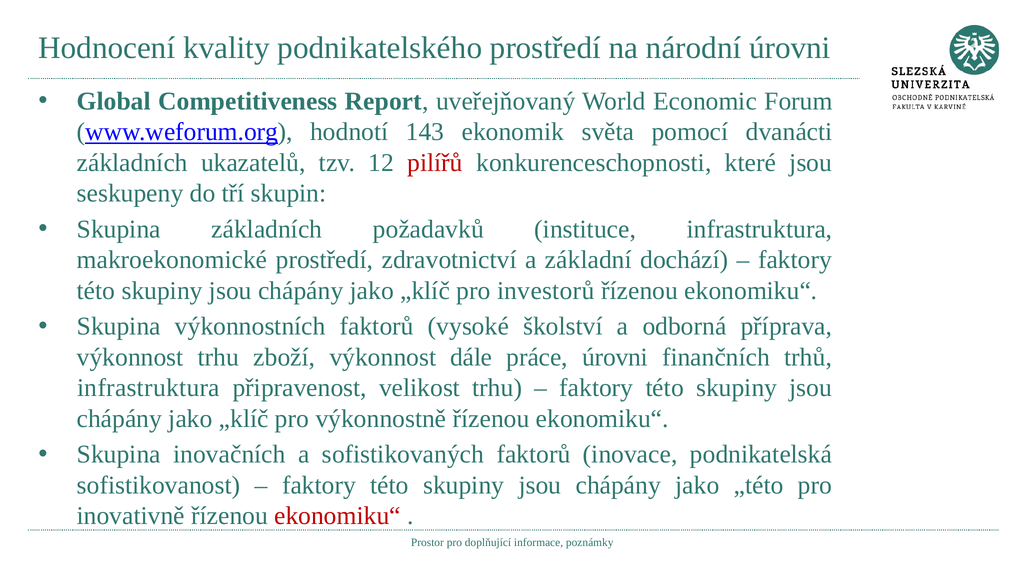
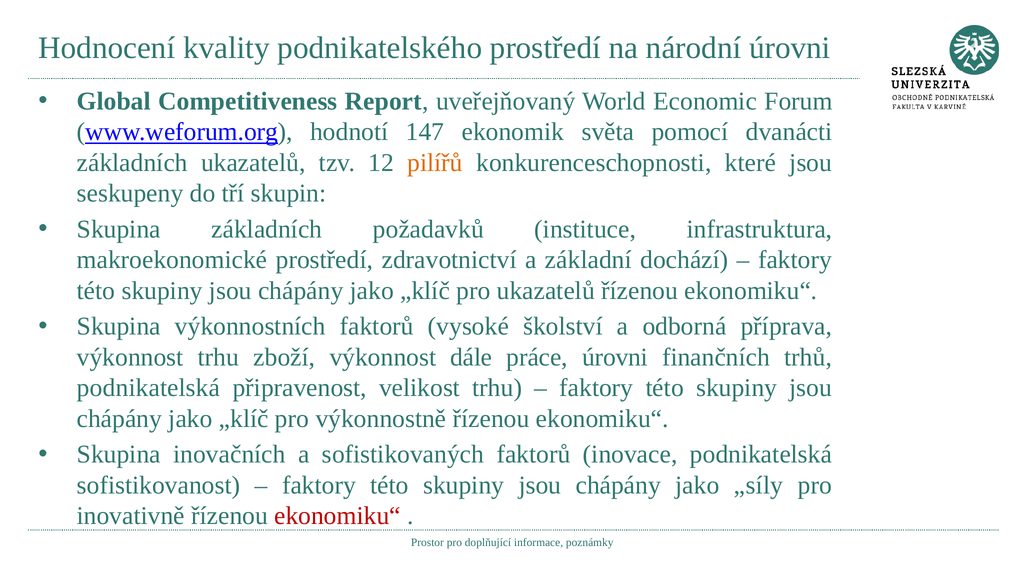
143: 143 -> 147 (425, 132)
pilířů colour: red -> orange (435, 163)
pro investorů: investorů -> ukazatelů (546, 291)
infrastruktura: infrastruktura -> podnikatelská (149, 388)
„této: „této -> „síly (759, 486)
